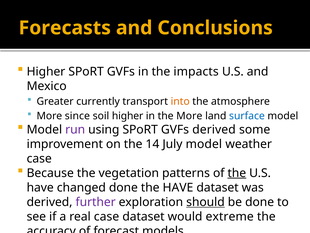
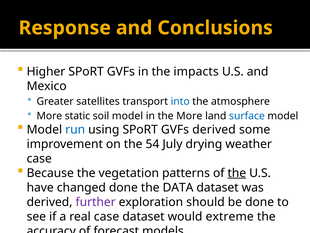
Forecasts: Forecasts -> Response (65, 28)
currently: currently -> satellites (98, 101)
into colour: orange -> blue (180, 101)
since: since -> static (77, 116)
soil higher: higher -> model (128, 116)
run colour: purple -> blue (75, 129)
14: 14 -> 54 (152, 144)
July model: model -> drying (204, 144)
the HAVE: HAVE -> DATA (178, 187)
should underline: present -> none (205, 202)
